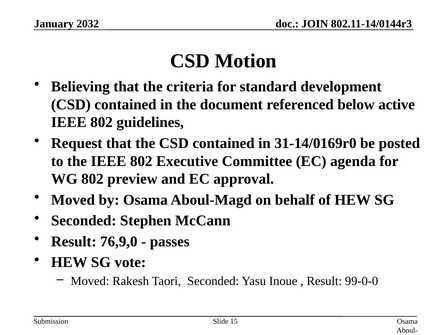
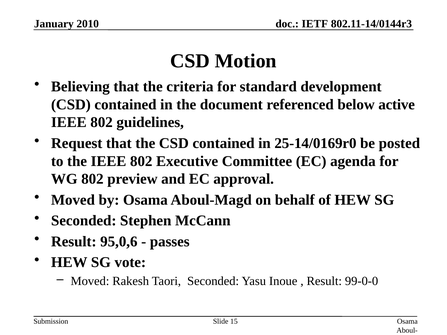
2032: 2032 -> 2010 (88, 24)
JOIN: JOIN -> IETF (315, 24)
31-14/0169r0: 31-14/0169r0 -> 25-14/0169r0 (315, 143)
76,9,0: 76,9,0 -> 95,0,6 (119, 242)
